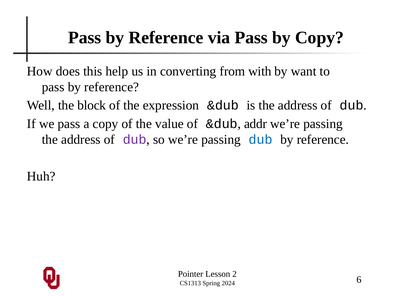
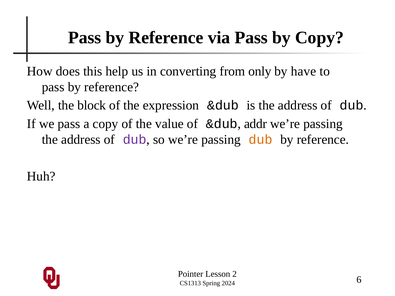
with: with -> only (260, 71)
want: want -> have (304, 71)
dub colour: blue -> orange (261, 140)
